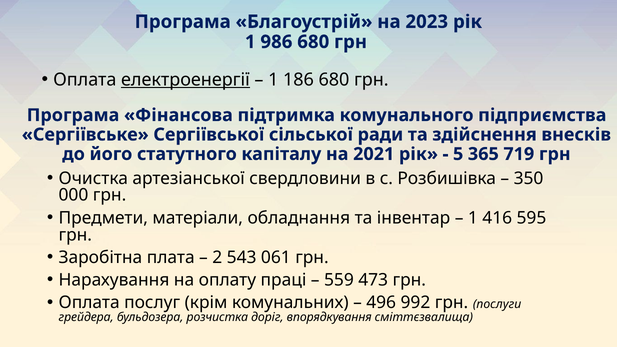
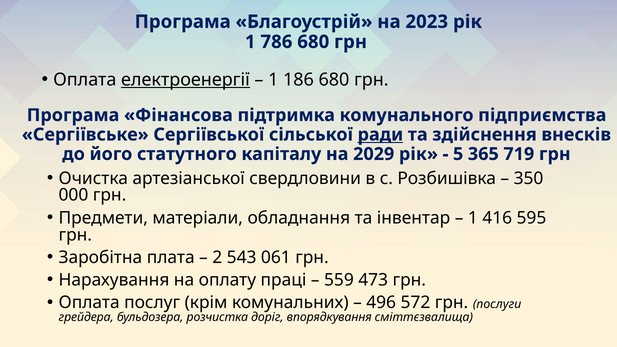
986: 986 -> 786 (276, 42)
ради underline: none -> present (380, 135)
2021: 2021 -> 2029 (374, 154)
992: 992 -> 572 (415, 303)
